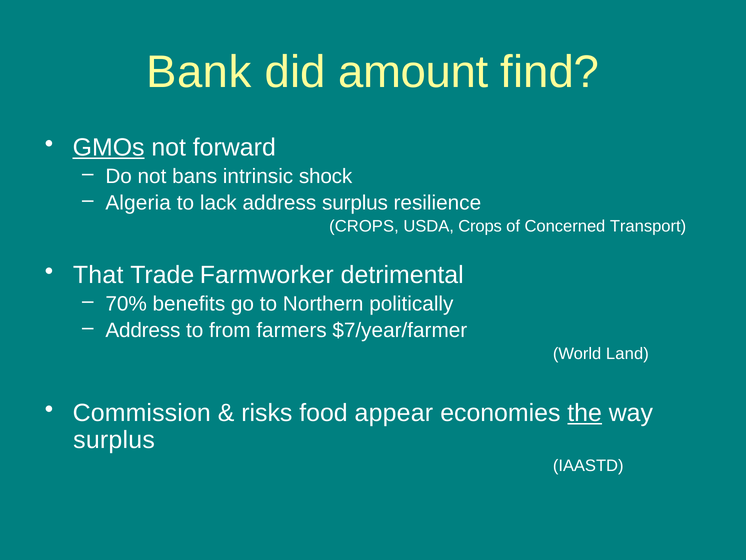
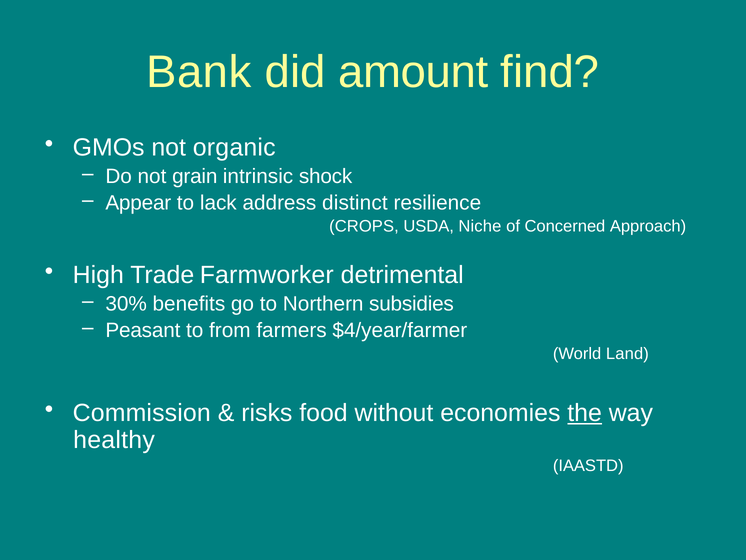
GMOs underline: present -> none (109, 148)
forward: forward -> organic (234, 148)
bans: bans -> grain (195, 176)
Algeria: Algeria -> Appear (138, 203)
address surplus: surplus -> distinct (355, 203)
USDA Crops: Crops -> Niche (480, 226)
Transport: Transport -> Approach (648, 226)
That: That -> High (98, 275)
70%: 70% -> 30% (126, 304)
politically: politically -> subsidies (411, 304)
Address: Address -> Peasant (143, 330)
$7/year/farmer: $7/year/farmer -> $4/year/farmer (400, 330)
appear: appear -> without (394, 413)
surplus: surplus -> healthy (114, 440)
